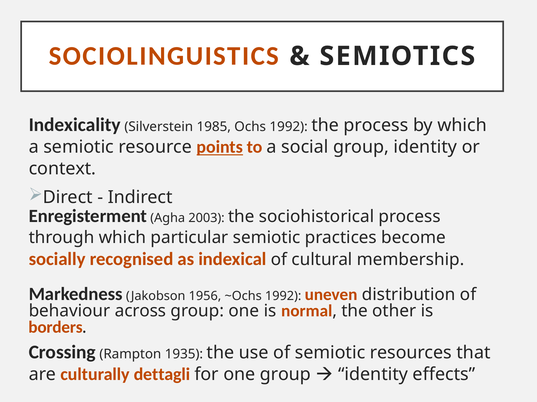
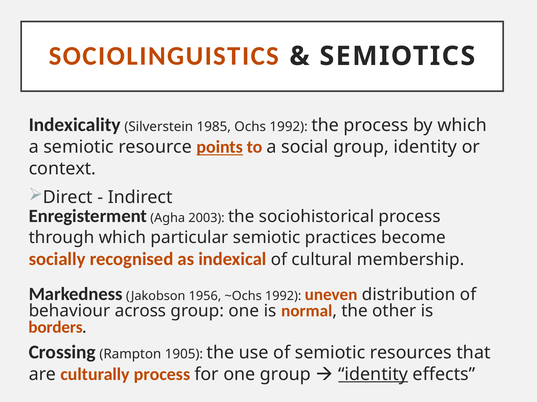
1935: 1935 -> 1905 (184, 355)
culturally dettagli: dettagli -> process (162, 375)
identity underline: none -> present (373, 375)
